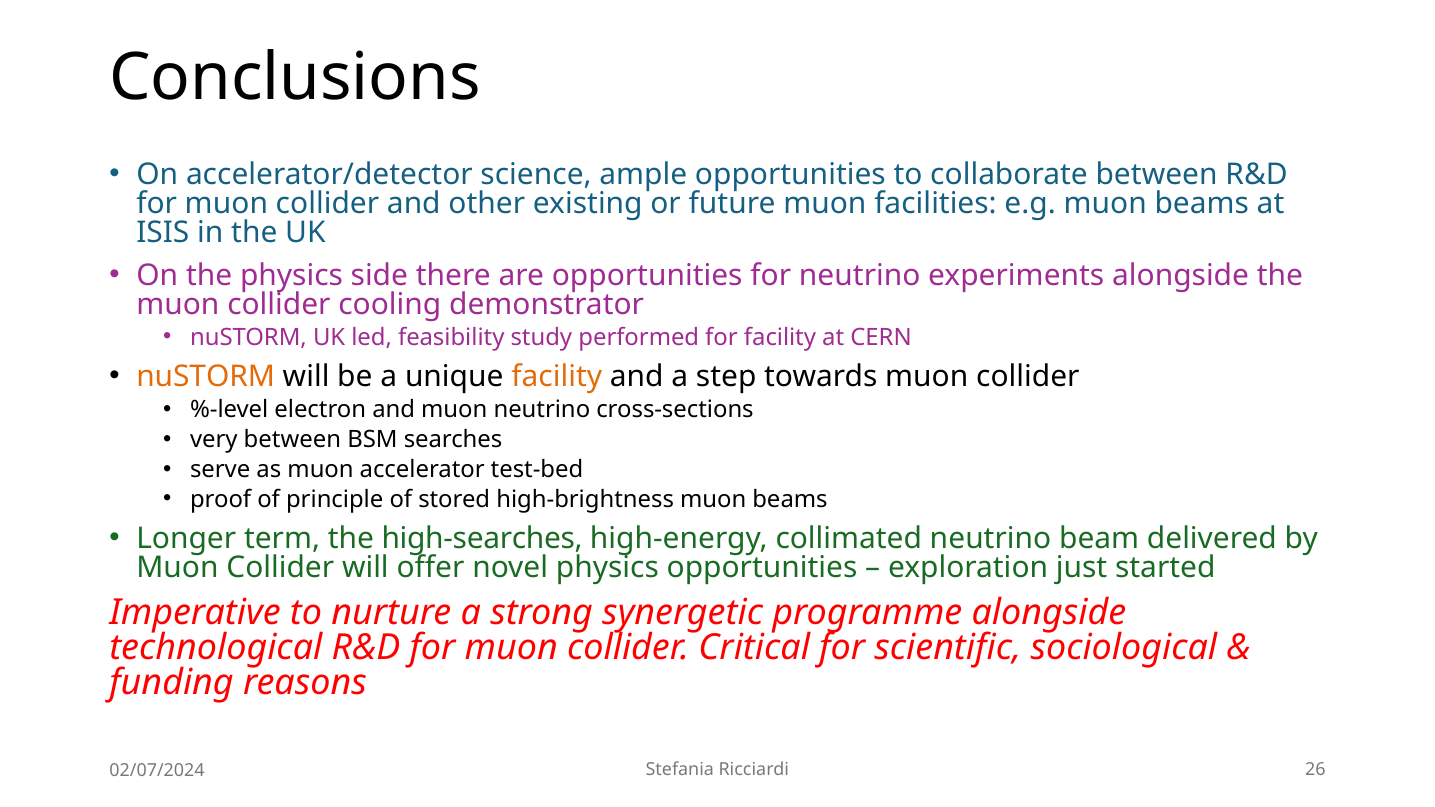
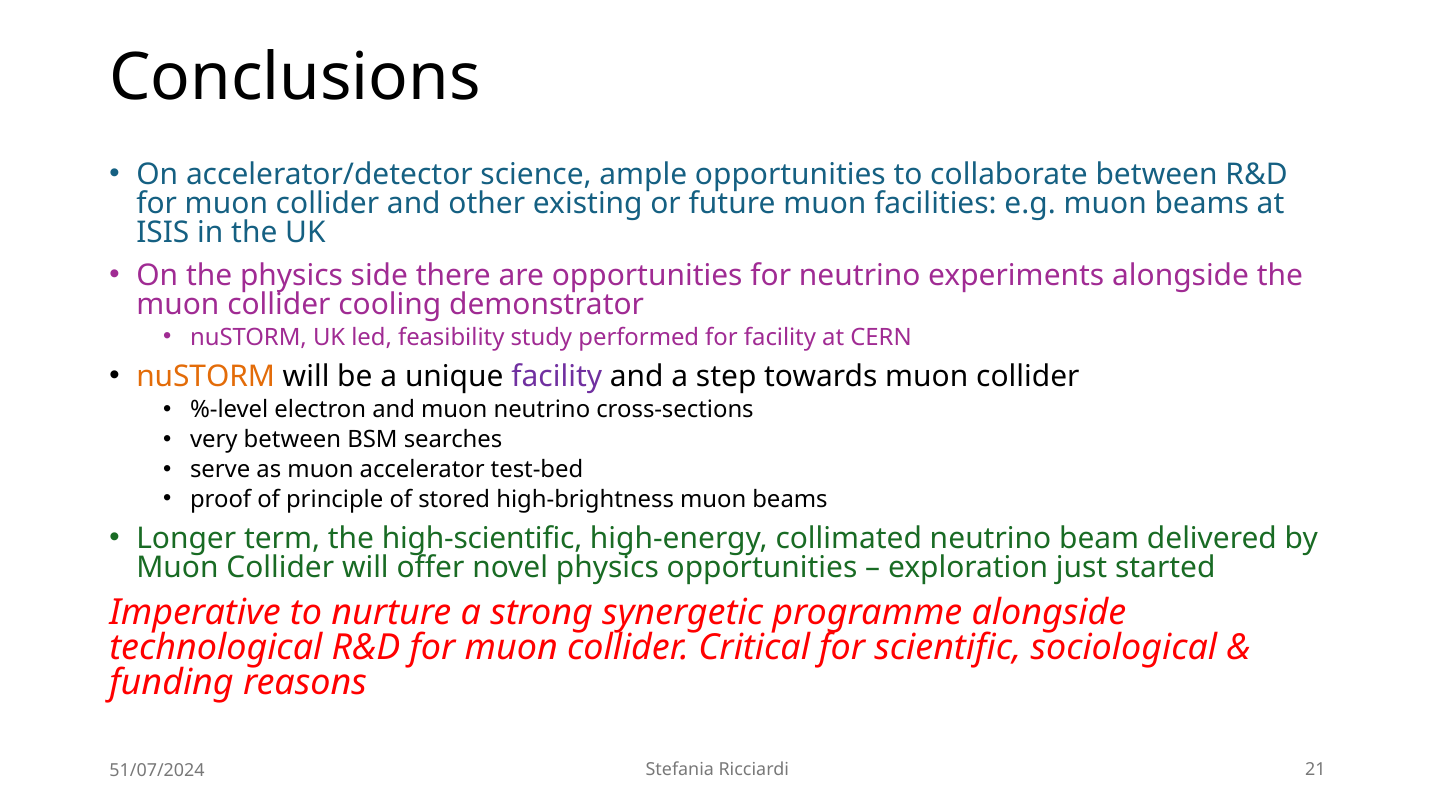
facility colour: orange -> purple (557, 377)
high-searches: high-searches -> high-scientific (482, 539)
26: 26 -> 21 (1315, 769)
02/07/2024: 02/07/2024 -> 51/07/2024 (157, 771)
